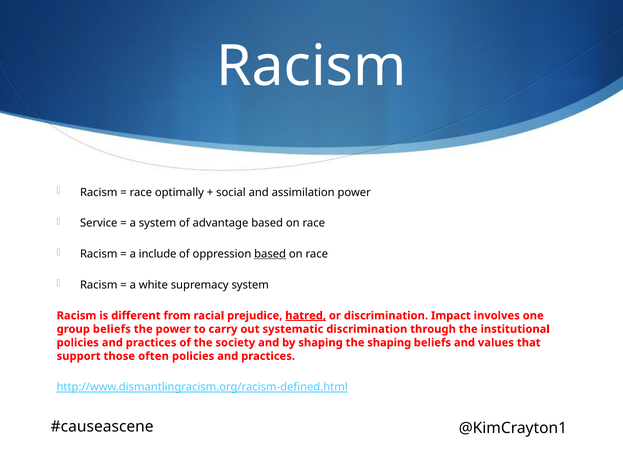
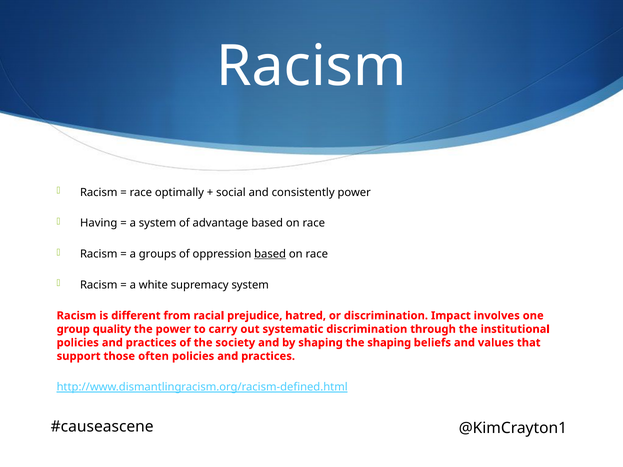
assimilation: assimilation -> consistently (303, 192)
Service: Service -> Having (99, 223)
include: include -> groups (158, 254)
hatred underline: present -> none (306, 316)
group beliefs: beliefs -> quality (112, 329)
